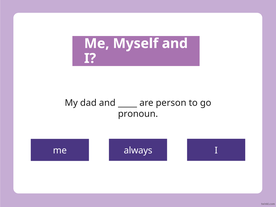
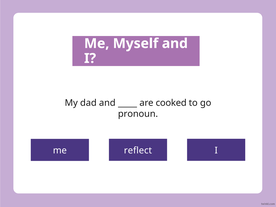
person: person -> cooked (171, 103)
always: always -> reflect (138, 150)
